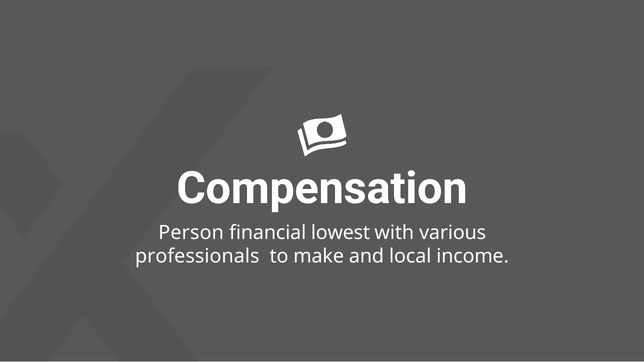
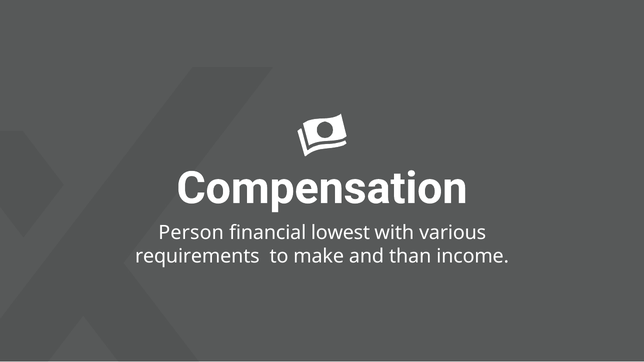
professionals: professionals -> requirements (197, 256)
local: local -> than (410, 256)
